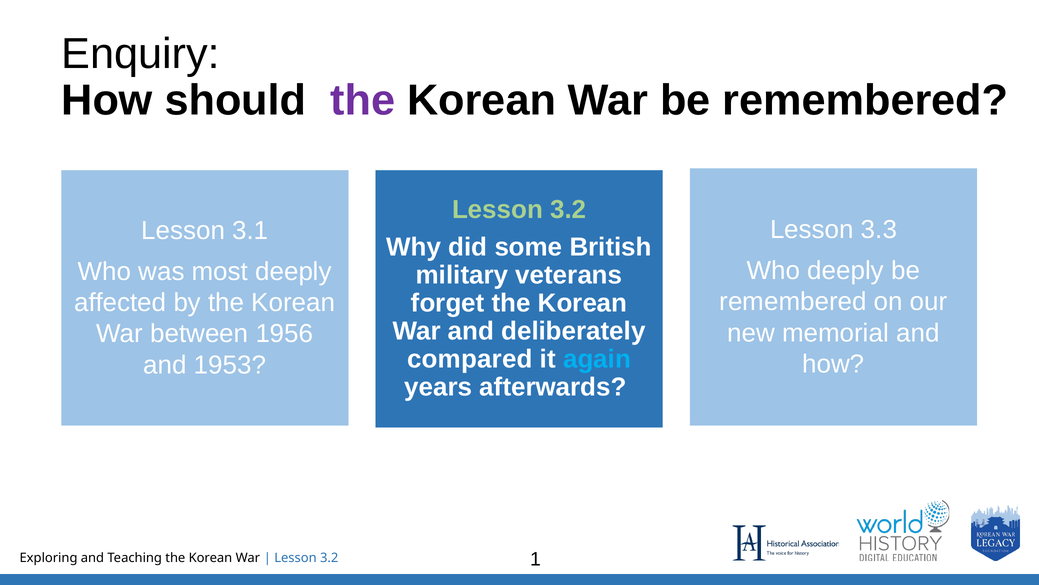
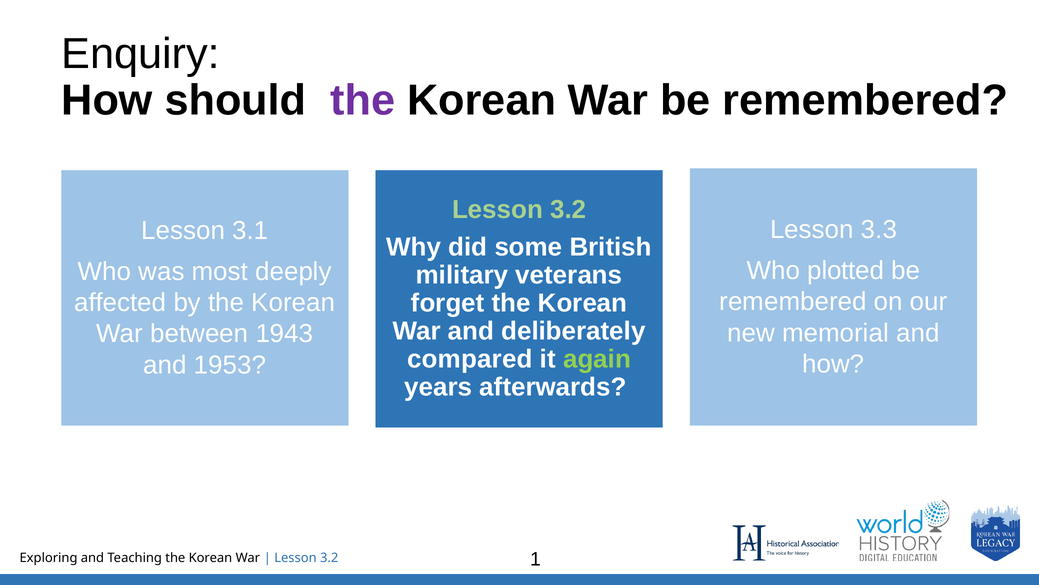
Who deeply: deeply -> plotted (846, 270)
1956: 1956 -> 1943 (284, 334)
again colour: light blue -> light green (597, 359)
